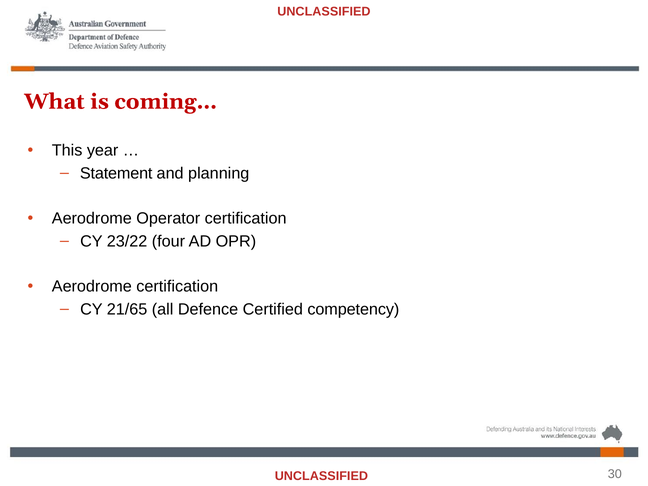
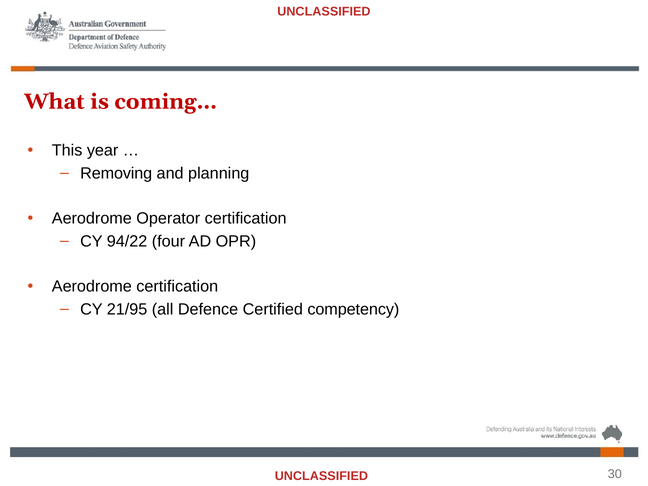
Statement: Statement -> Removing (116, 173)
23/22: 23/22 -> 94/22 (127, 241)
21/65: 21/65 -> 21/95 (127, 309)
